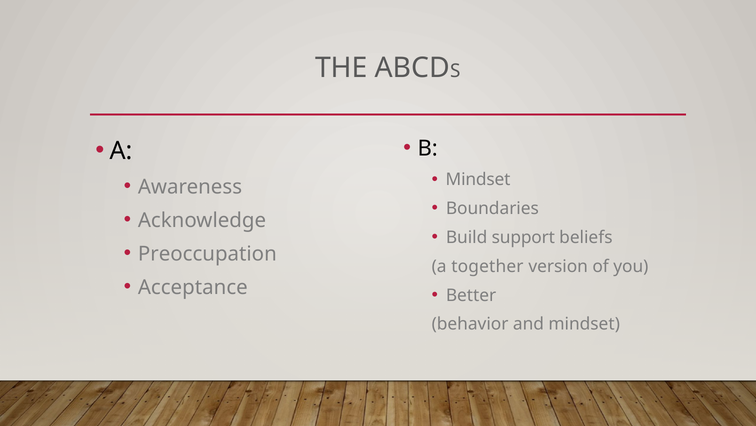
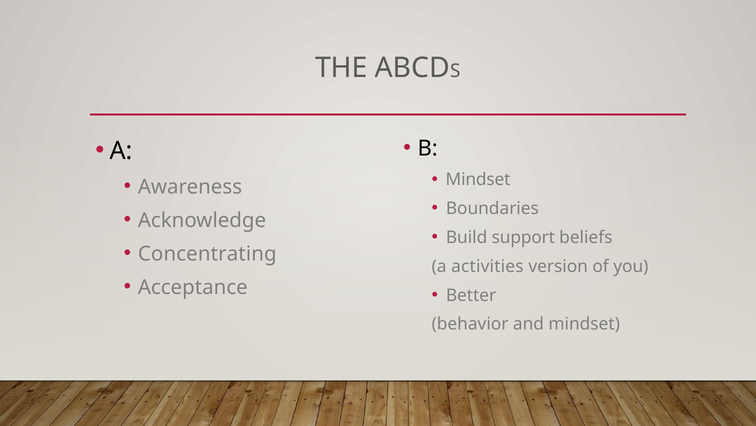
Preoccupation: Preoccupation -> Concentrating (207, 253)
together: together -> activities (487, 266)
